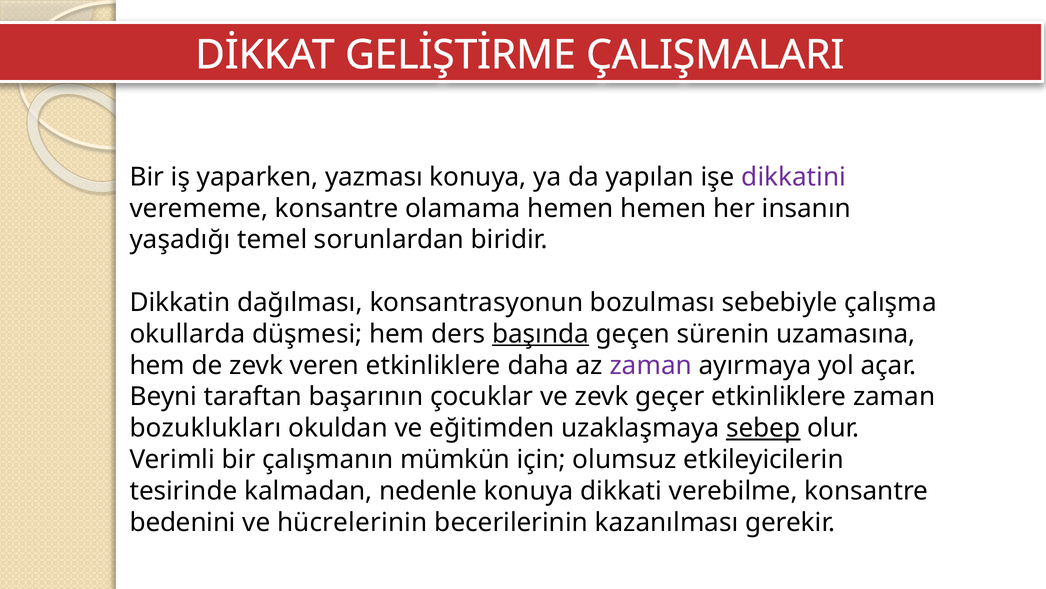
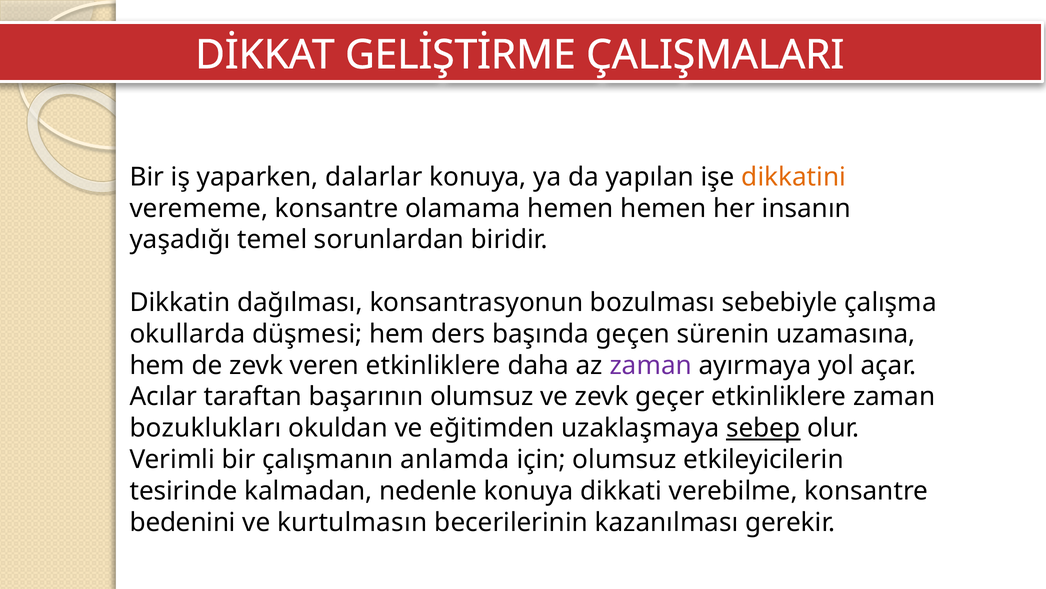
yazması: yazması -> dalarlar (374, 177)
dikkatini colour: purple -> orange (794, 177)
başında underline: present -> none (541, 334)
Beyni: Beyni -> Acılar (163, 396)
başarının çocuklar: çocuklar -> olumsuz (482, 396)
mümkün: mümkün -> anlamda (455, 459)
hücrelerinin: hücrelerinin -> kurtulmasın (352, 522)
